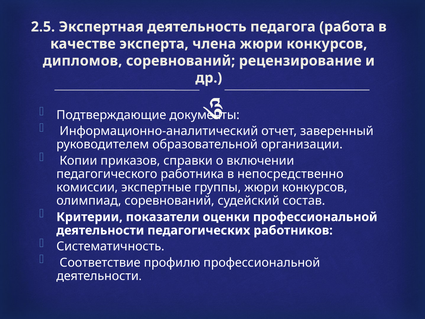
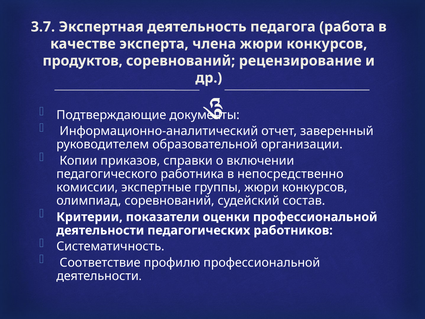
2.5: 2.5 -> 3.7 (43, 27)
дипломов: дипломов -> продуктов (83, 61)
